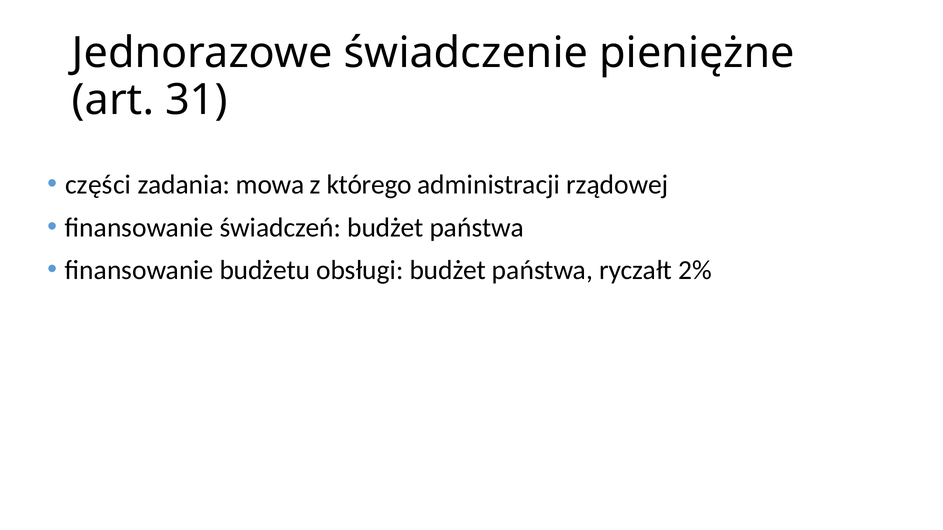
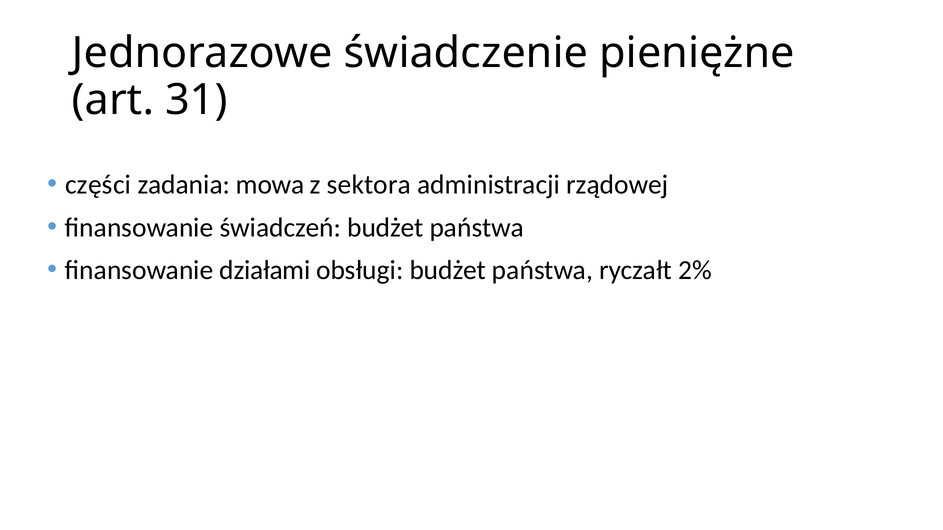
którego: którego -> sektora (369, 185)
budżetu: budżetu -> działami (265, 270)
